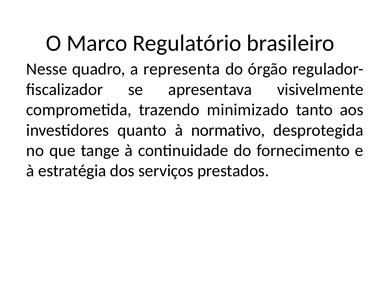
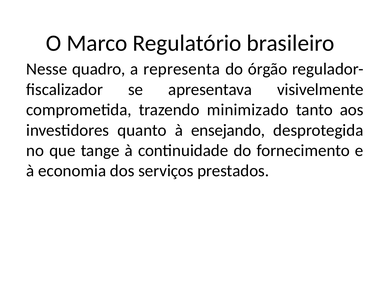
normativo: normativo -> ensejando (228, 130)
estratégia: estratégia -> economia (72, 171)
